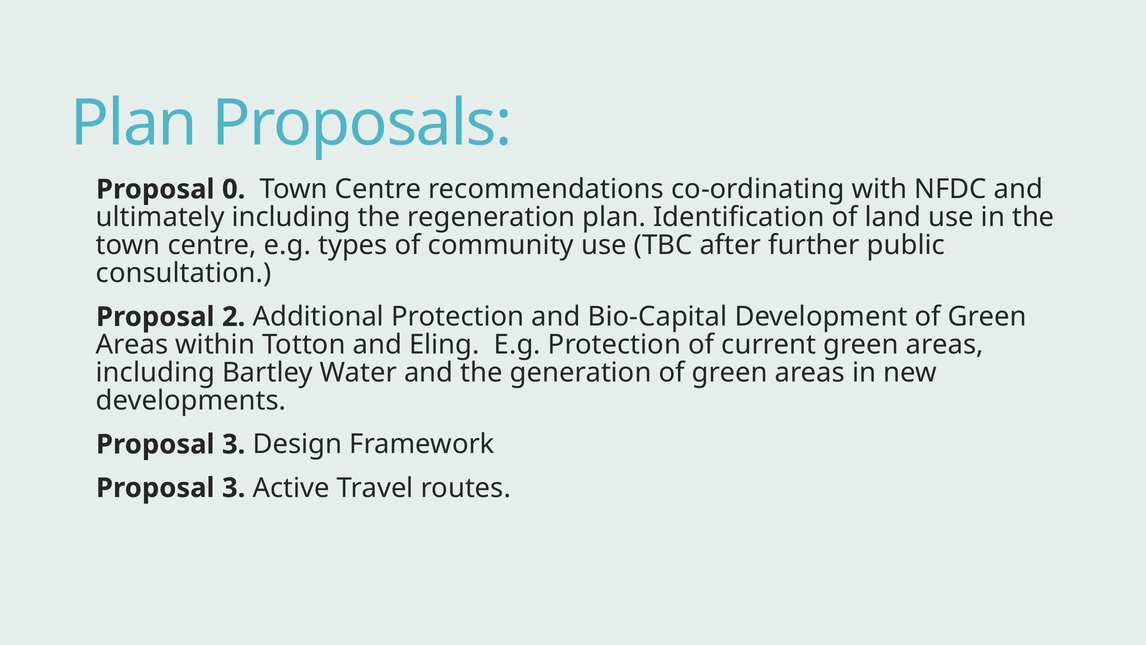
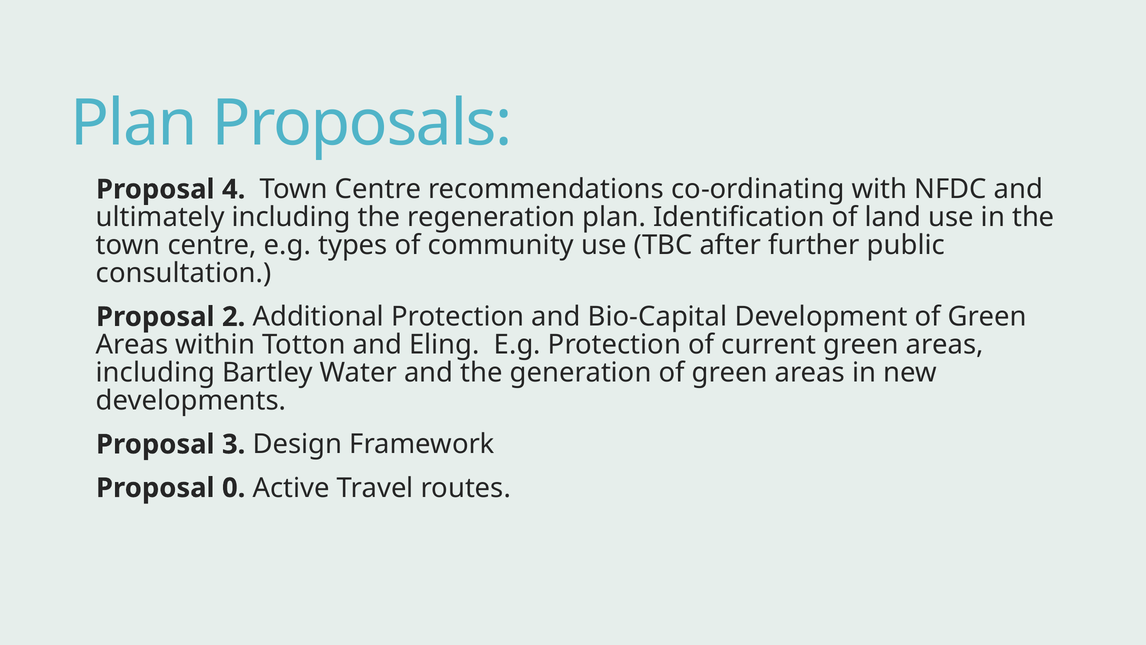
0: 0 -> 4 (234, 189)
3: 3 -> 0 (234, 488)
